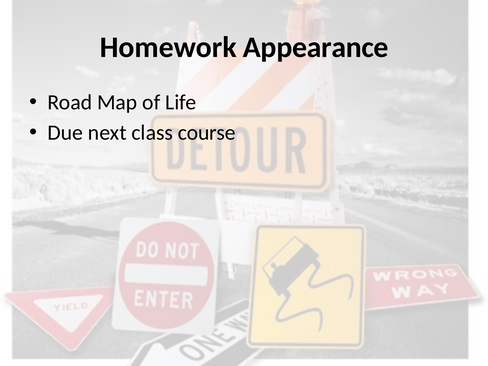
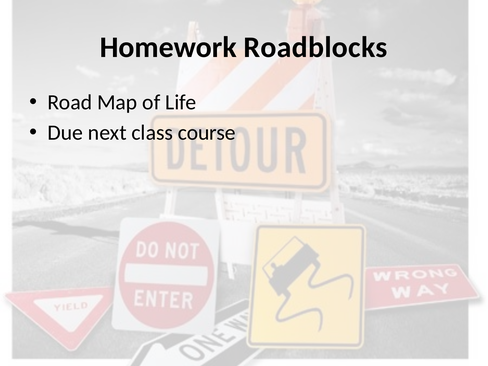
Appearance: Appearance -> Roadblocks (315, 47)
